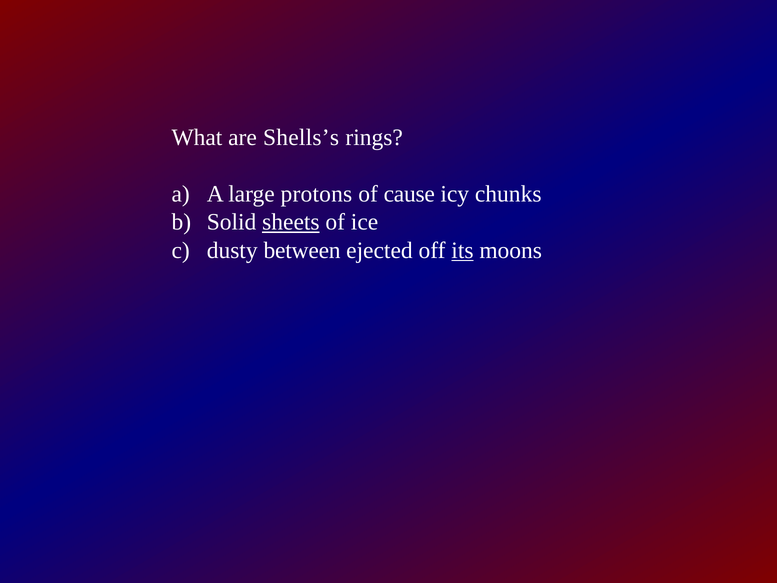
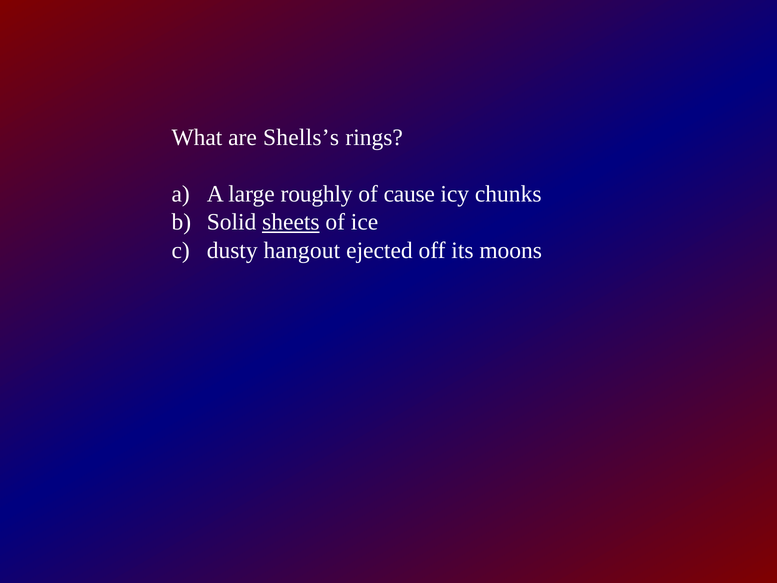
protons: protons -> roughly (317, 194)
between: between -> hangout (302, 250)
its underline: present -> none (462, 250)
